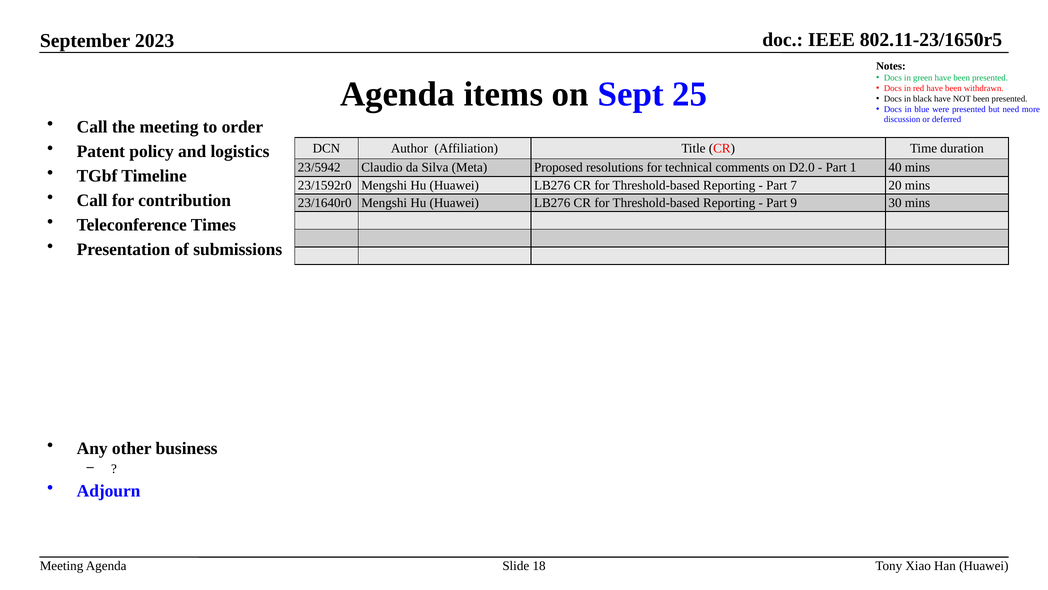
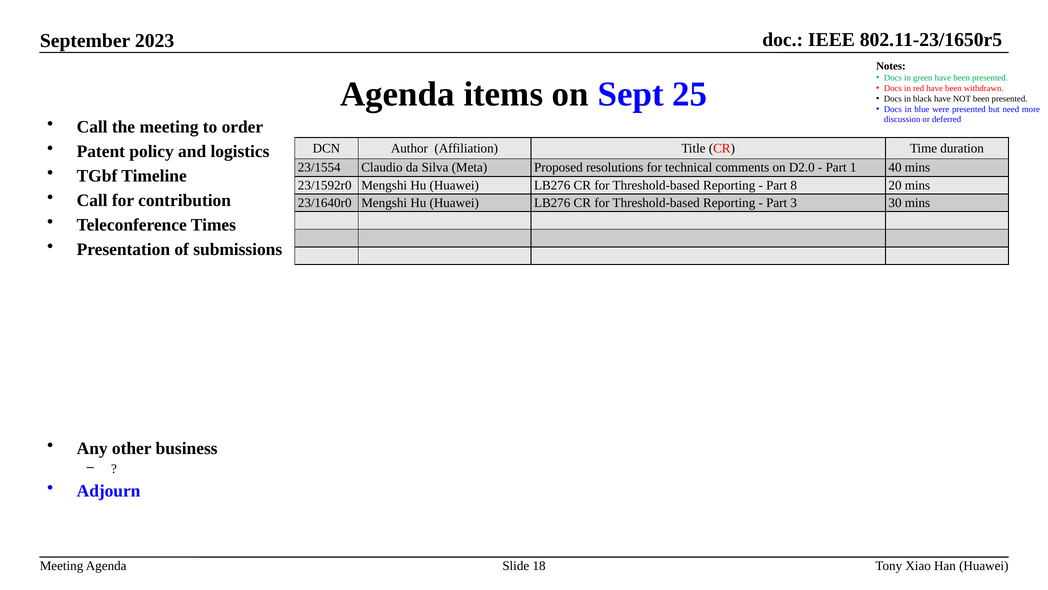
23/5942: 23/5942 -> 23/1554 (319, 167)
7: 7 -> 8 (794, 185)
9: 9 -> 3 (794, 203)
